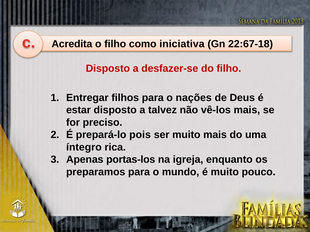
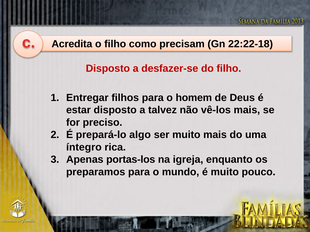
iniciativa: iniciativa -> precisam (182, 44)
22:67-18: 22:67-18 -> 22:22-18 (251, 44)
nações: nações -> homem (194, 98)
pois: pois -> algo (140, 135)
